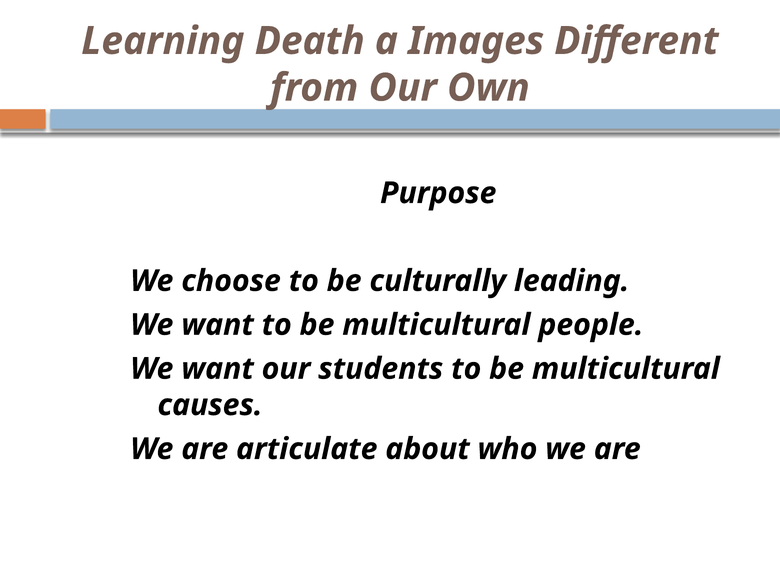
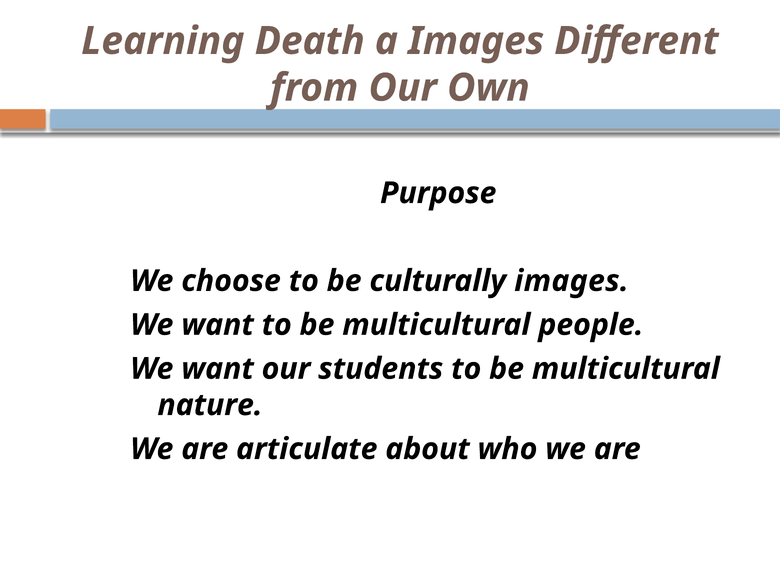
culturally leading: leading -> images (571, 281)
causes: causes -> nature (210, 405)
